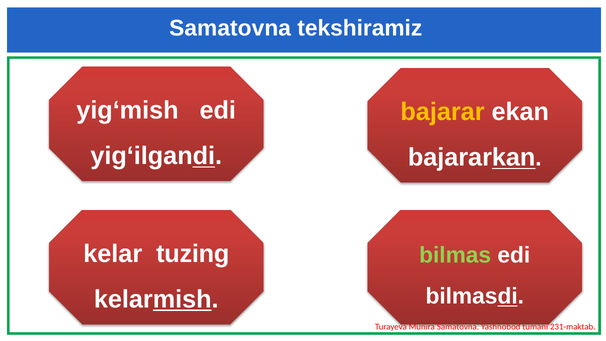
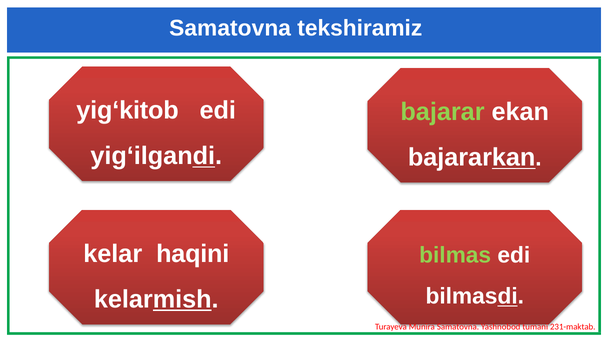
yig‘mish: yig‘mish -> yig‘kitob (128, 111)
bajarar colour: yellow -> light green (443, 112)
tuzing: tuzing -> haqini (193, 254)
